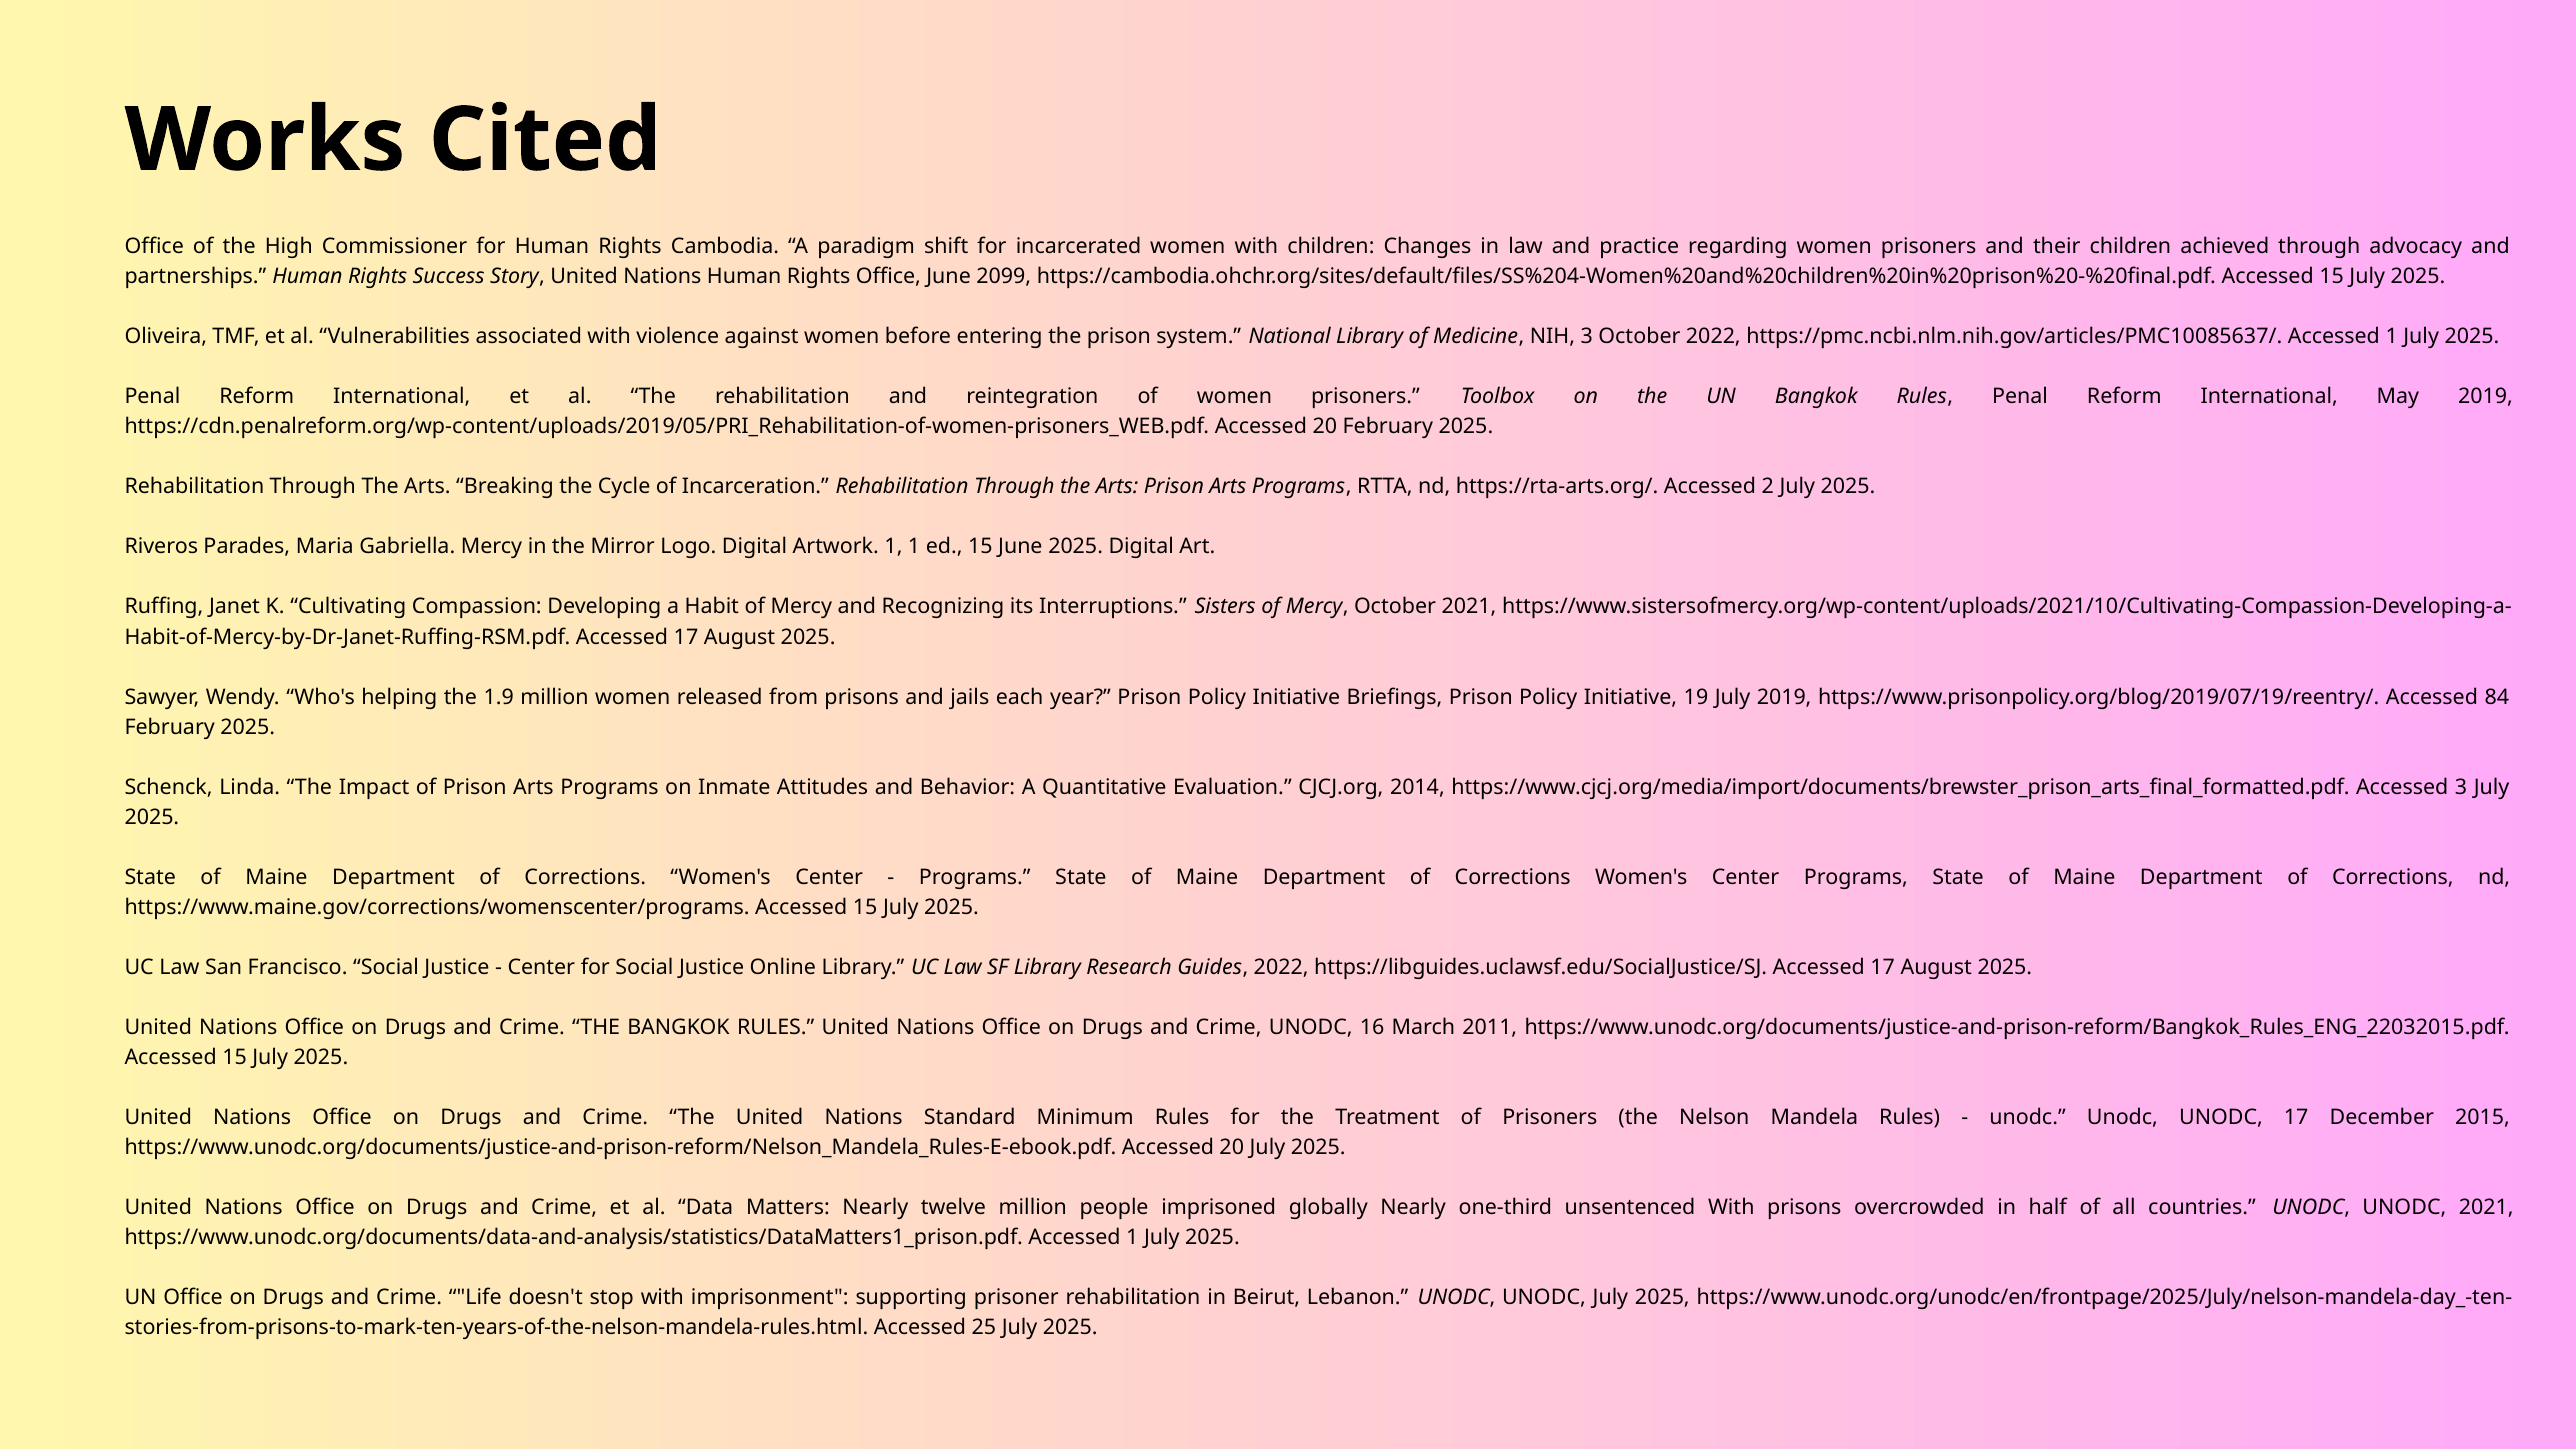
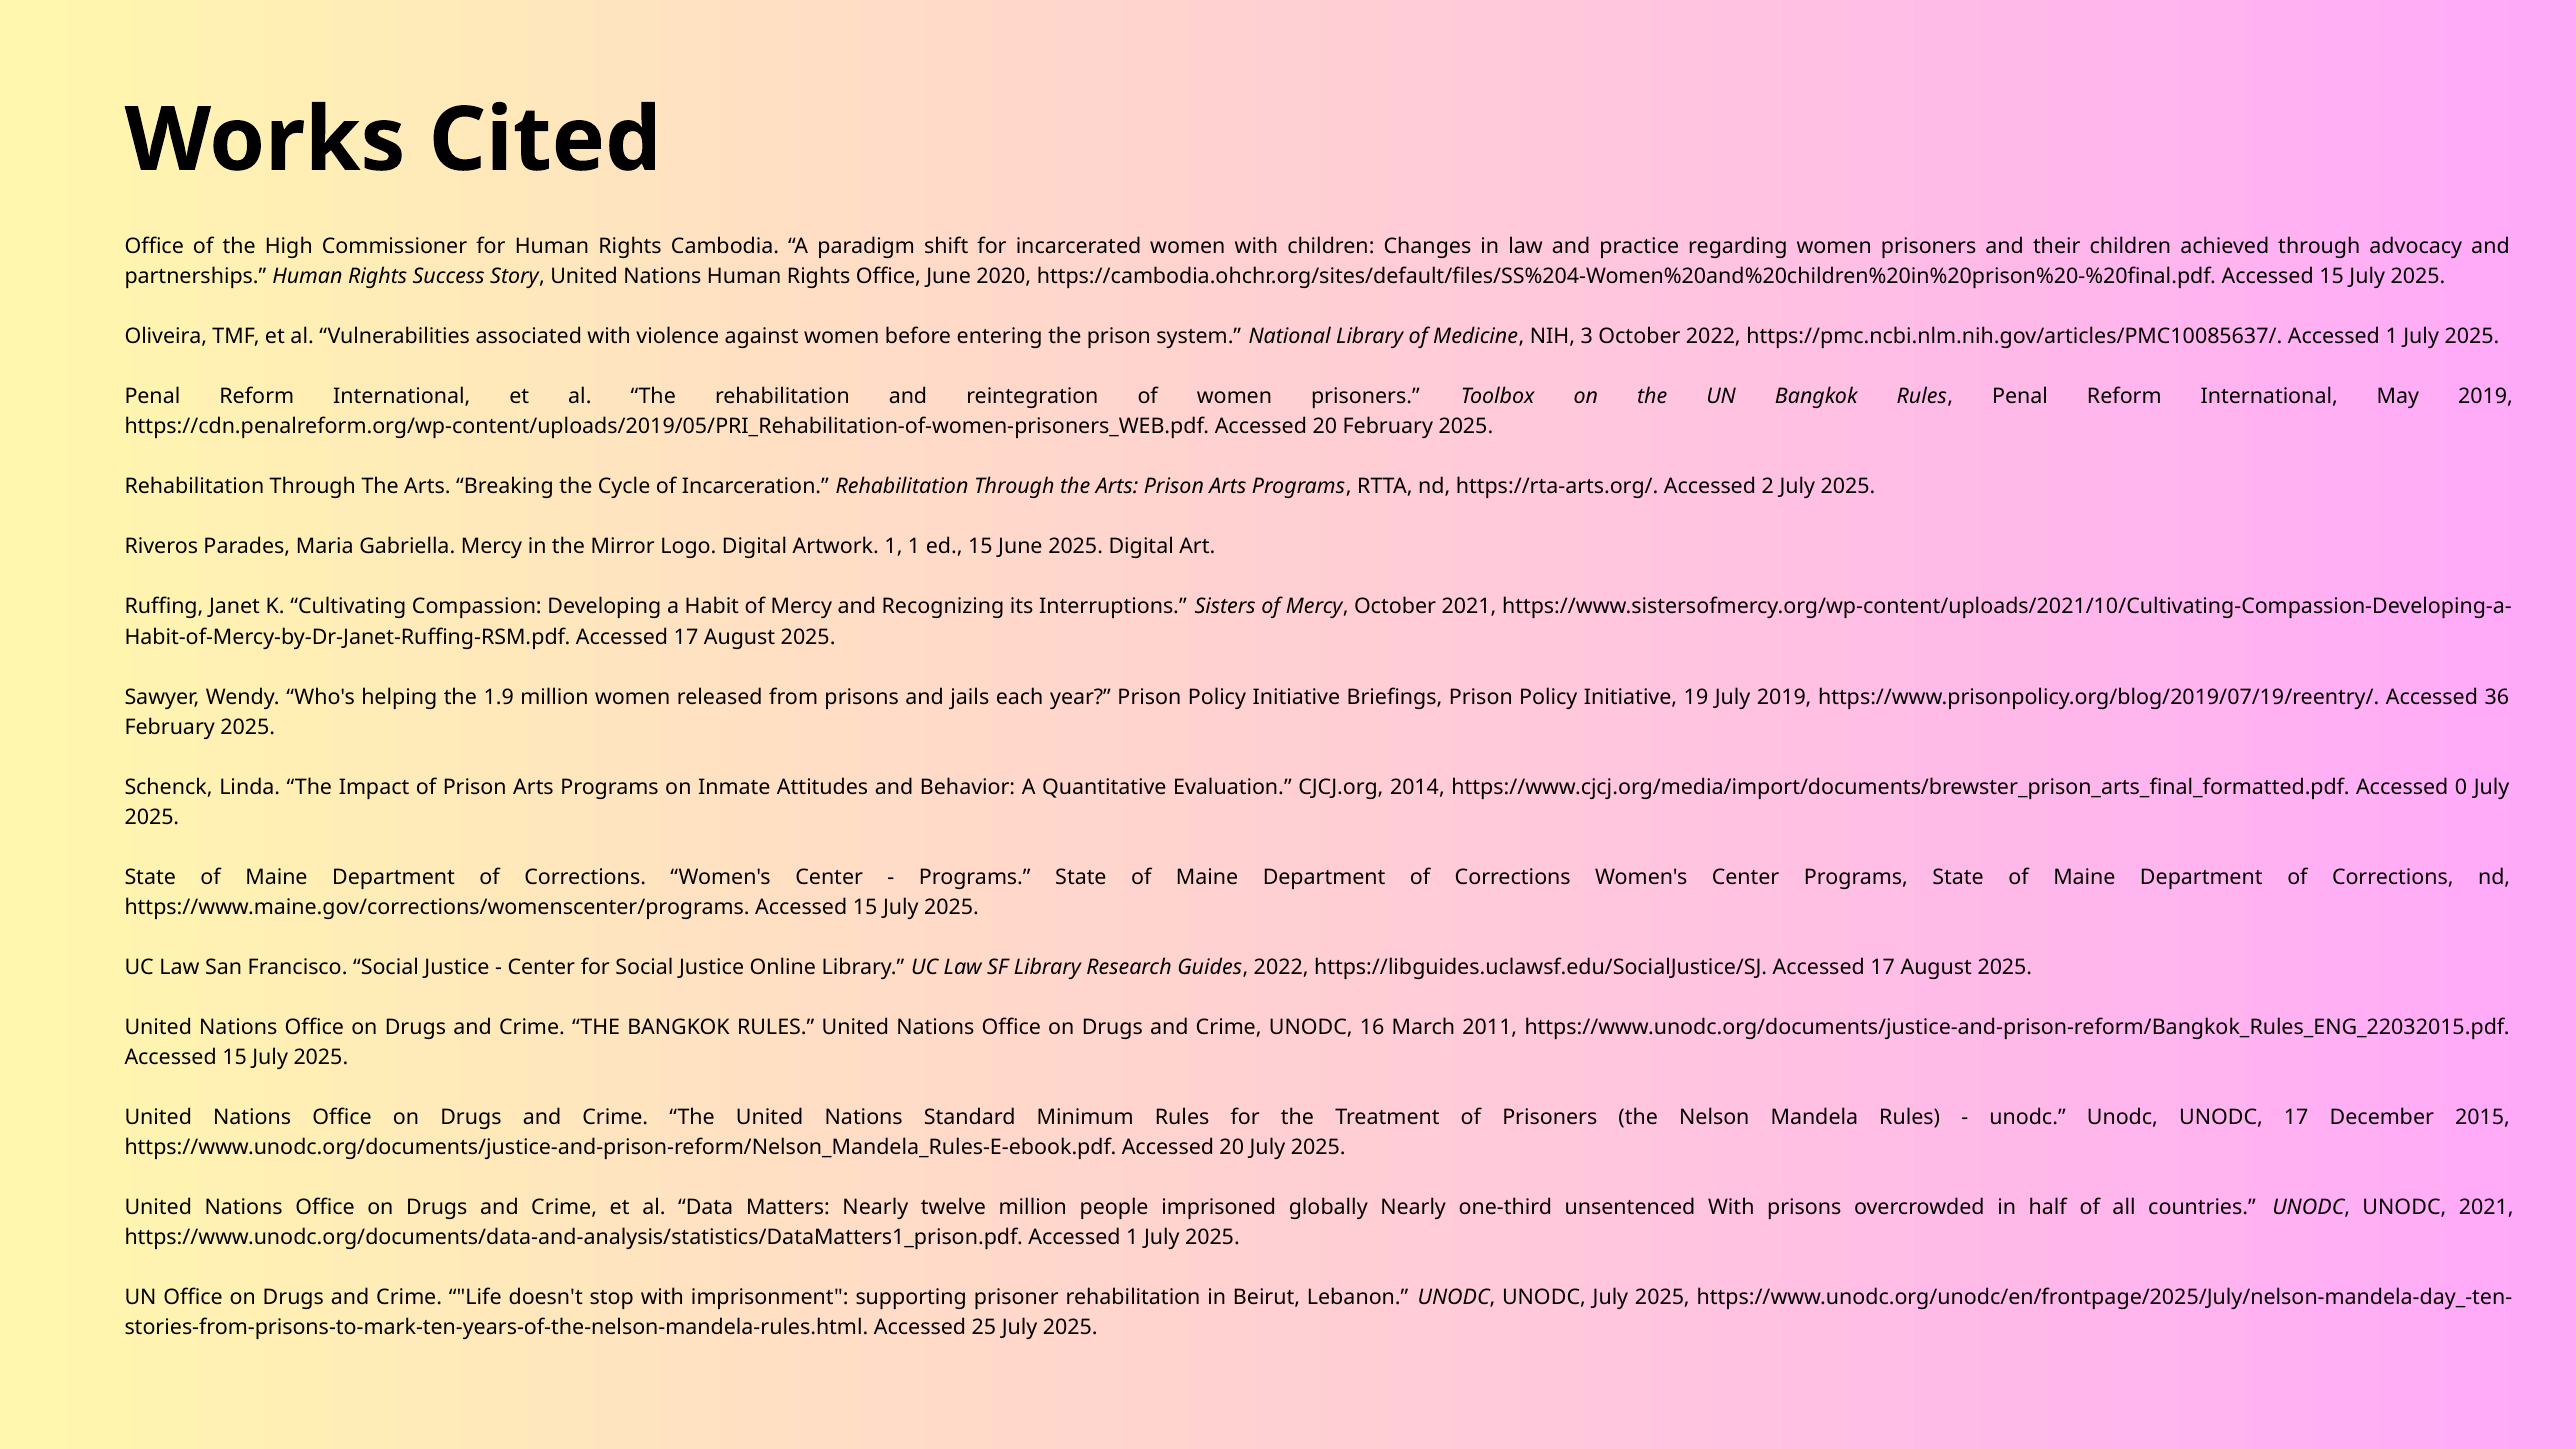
2099: 2099 -> 2020 (1004, 277)
84: 84 -> 36 (2497, 697)
Accessed 3: 3 -> 0 (2461, 787)
